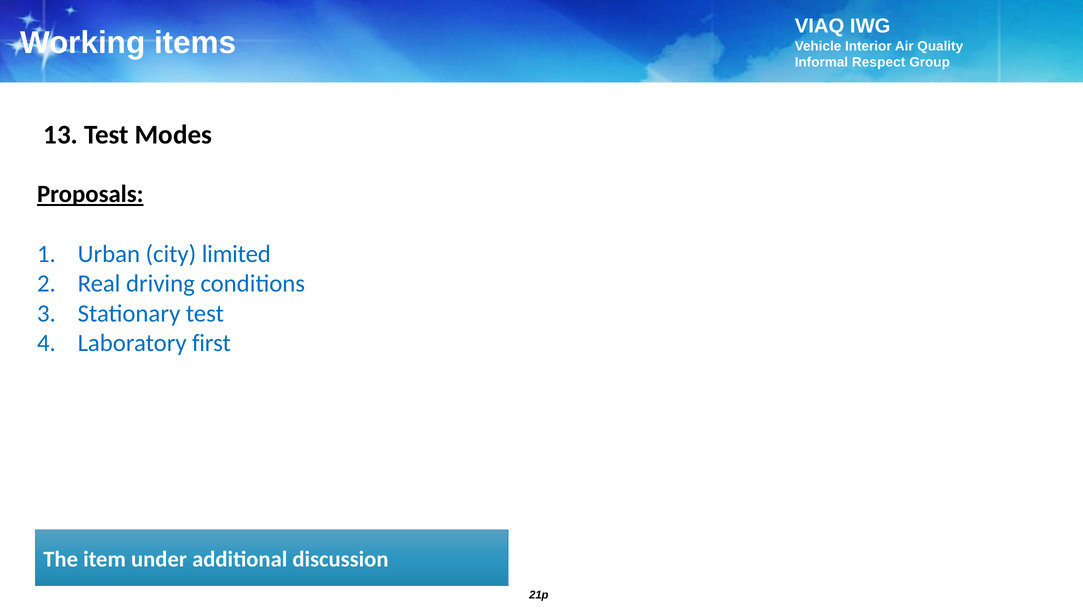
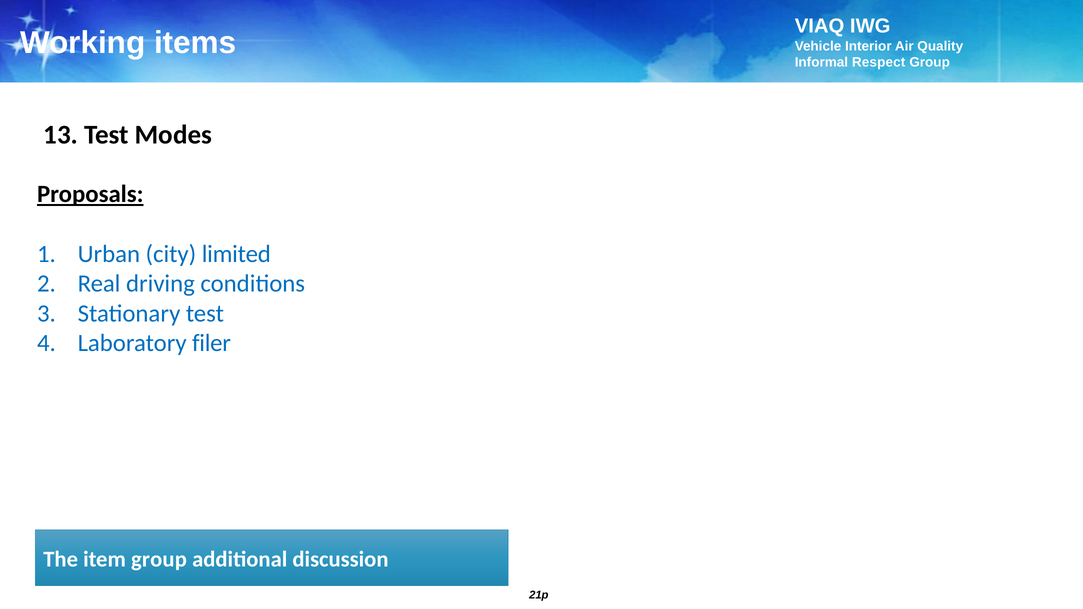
first: first -> filer (211, 343)
item under: under -> group (159, 560)
